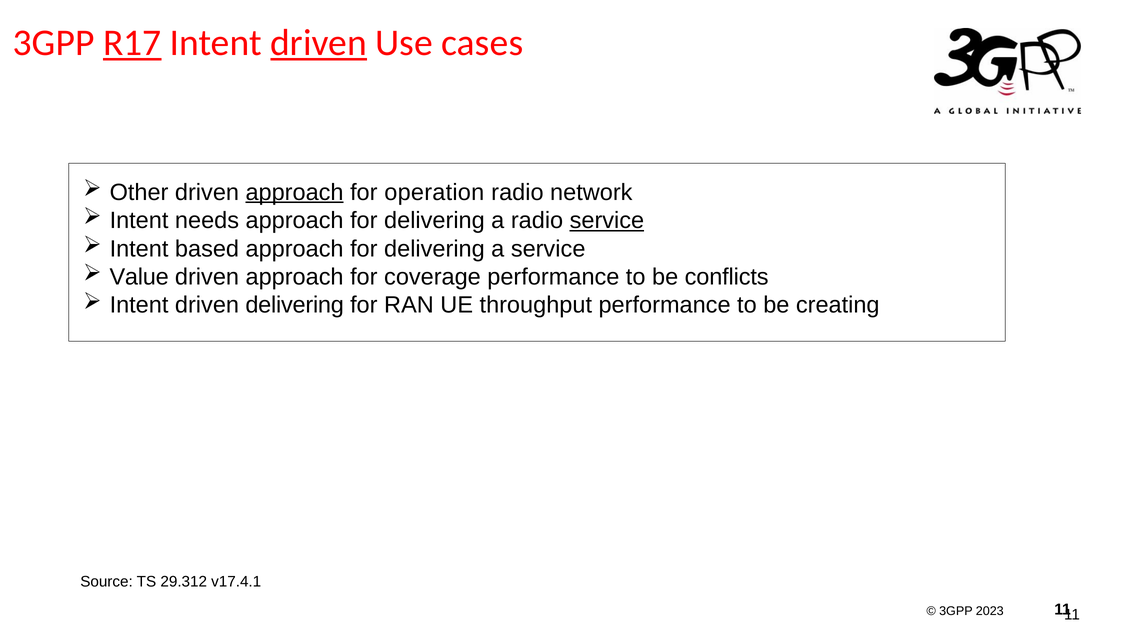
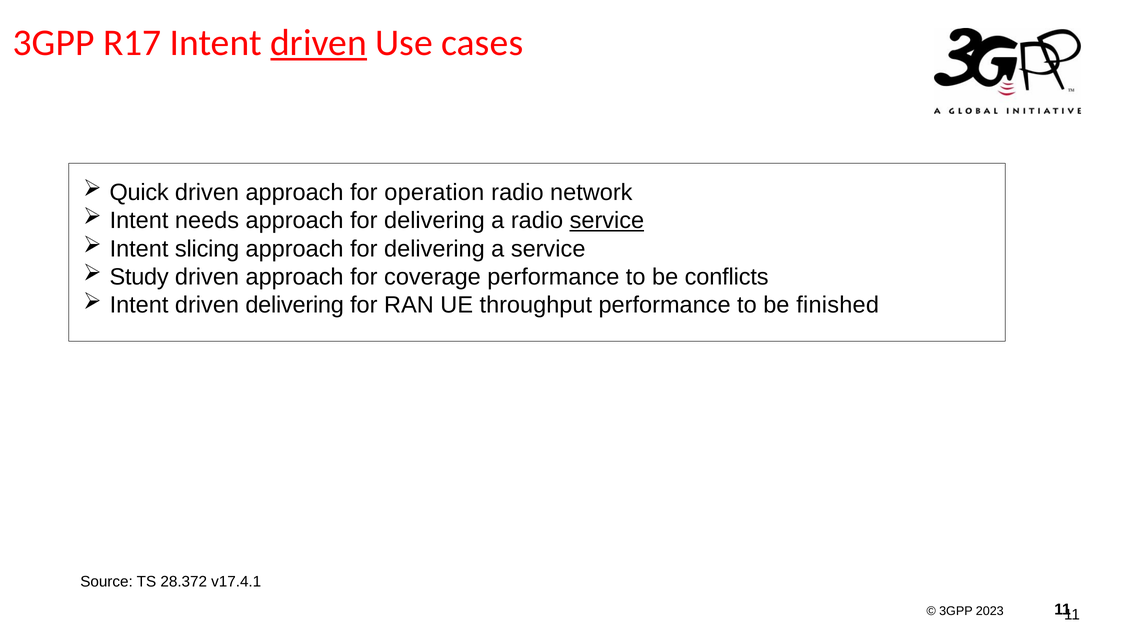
R17 underline: present -> none (132, 43)
Other: Other -> Quick (139, 192)
approach underline: present -> none (295, 192)
based: based -> slicing (207, 249)
Value: Value -> Study (139, 277)
creating: creating -> finished (838, 305)
29.312: 29.312 -> 28.372 (184, 581)
